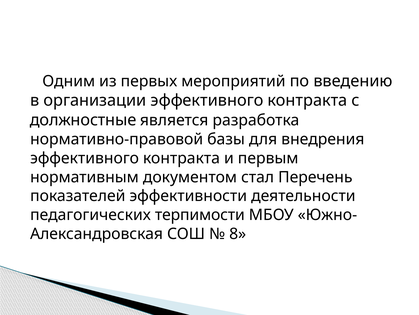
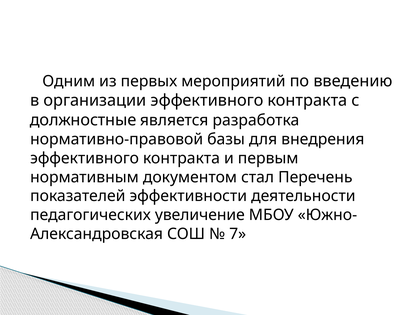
терпимости: терпимости -> увеличение (200, 215)
8: 8 -> 7 (238, 233)
